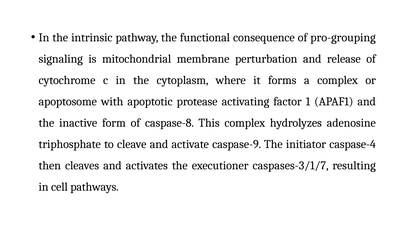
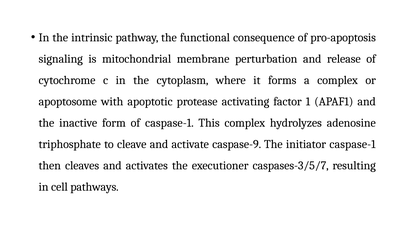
pro-grouping: pro-grouping -> pro-apoptosis (343, 38)
of caspase-8: caspase-8 -> caspase-1 (169, 123)
initiator caspase-4: caspase-4 -> caspase-1 (353, 144)
caspases-3/1/7: caspases-3/1/7 -> caspases-3/5/7 (291, 165)
